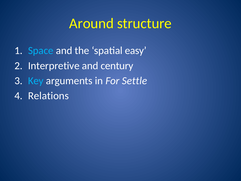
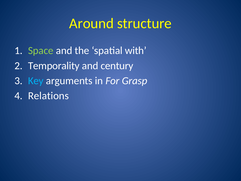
Space colour: light blue -> light green (41, 51)
easy: easy -> with (136, 51)
Interpretive: Interpretive -> Temporality (54, 66)
Settle: Settle -> Grasp (135, 81)
